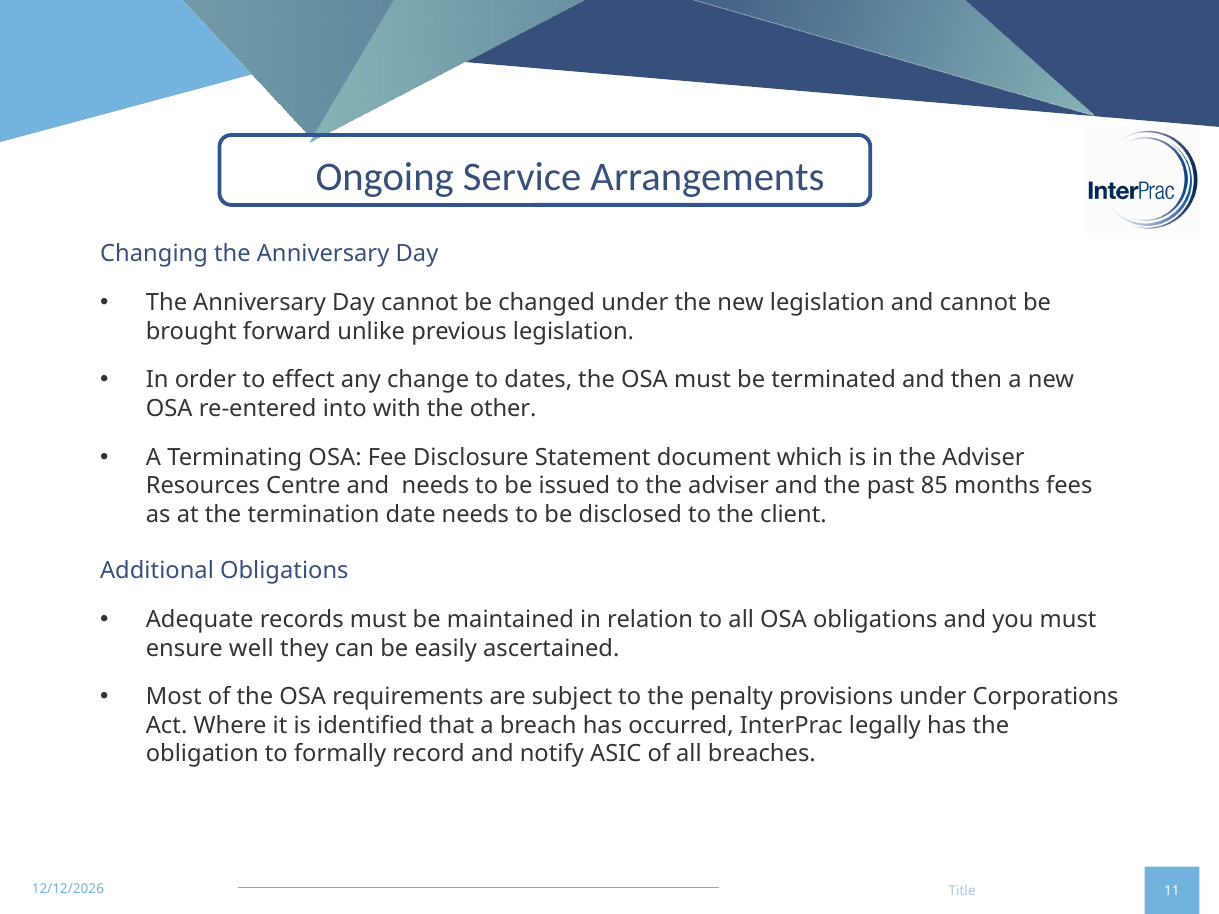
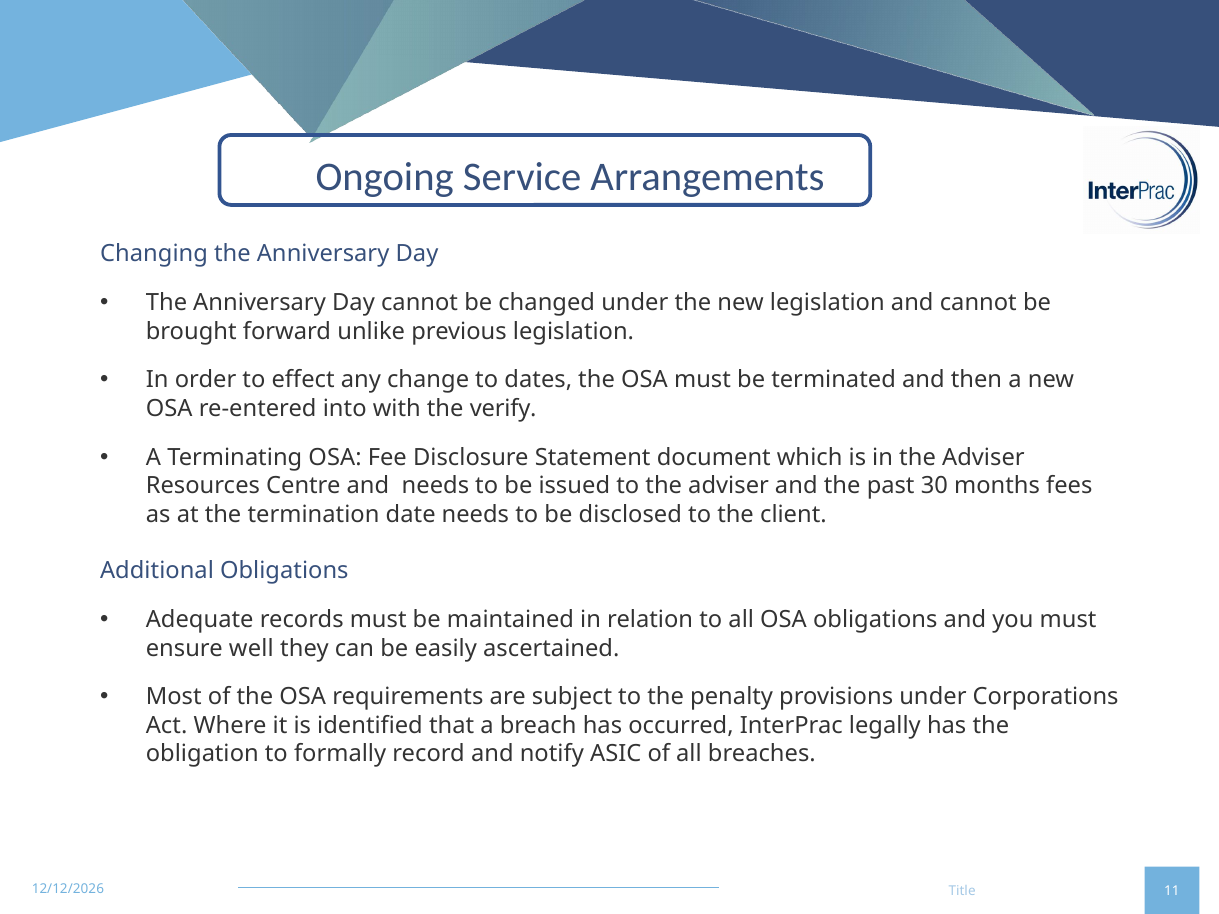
other: other -> verify (503, 409)
85: 85 -> 30 (934, 486)
